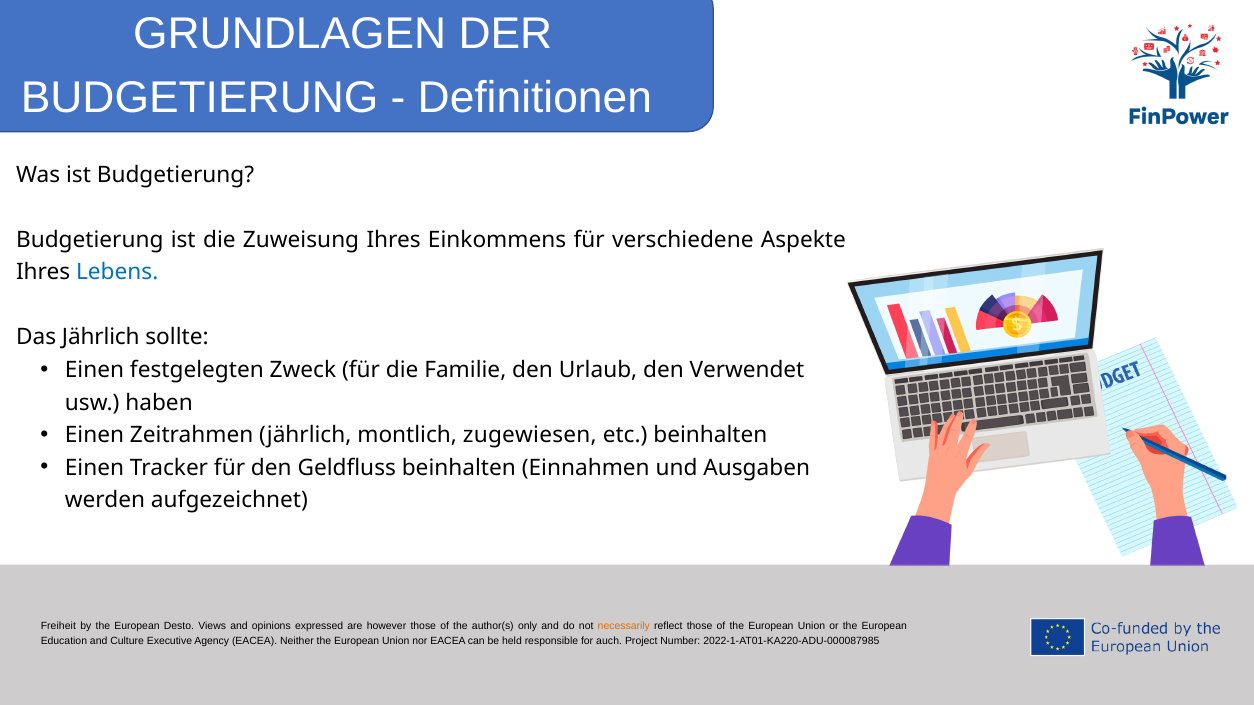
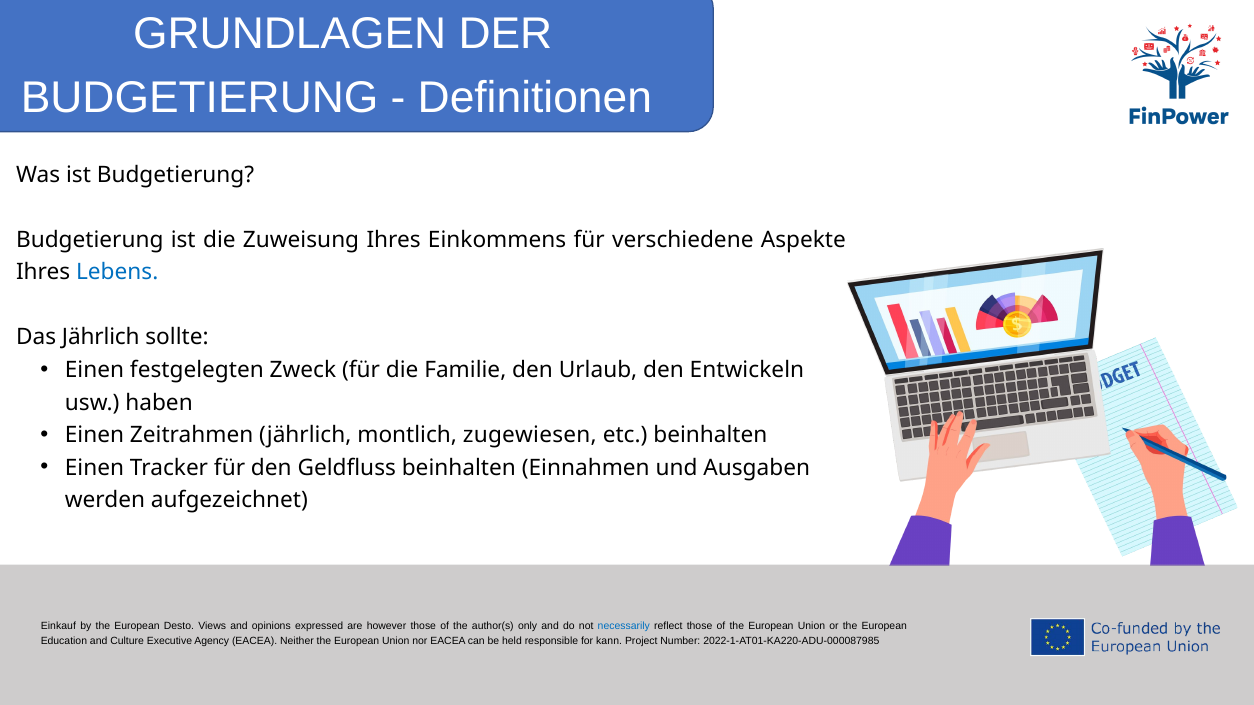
Verwendet: Verwendet -> Entwickeln (747, 370)
Freiheit: Freiheit -> Einkauf (58, 626)
necessarily colour: orange -> blue (624, 626)
auch: auch -> kann (609, 641)
